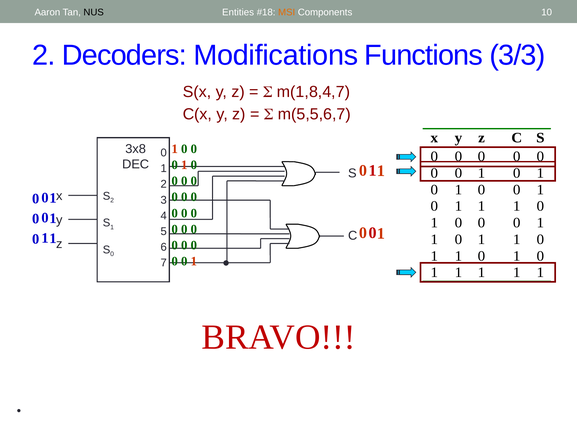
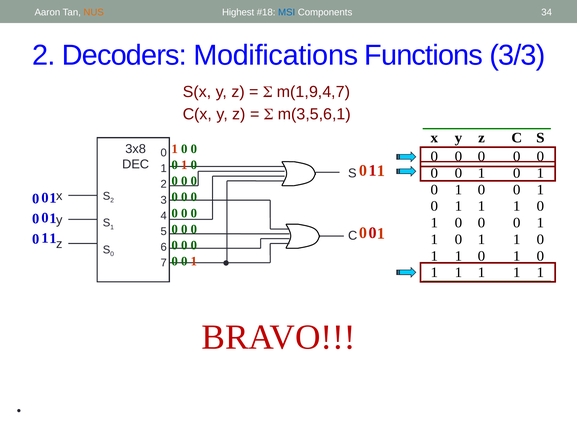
NUS colour: black -> orange (94, 12)
Entities: Entities -> Highest (238, 12)
MSI colour: orange -> blue (287, 12)
10: 10 -> 34 (547, 12)
m(1,8,4,7: m(1,8,4,7 -> m(1,9,4,7 (313, 92)
m(5,5,6,7: m(5,5,6,7 -> m(3,5,6,1 (314, 114)
